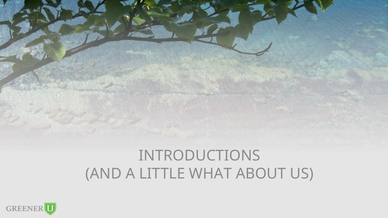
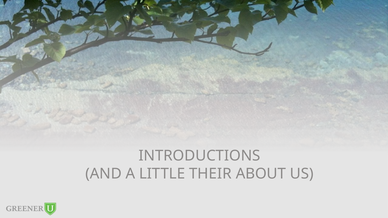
WHAT: WHAT -> THEIR (210, 174)
